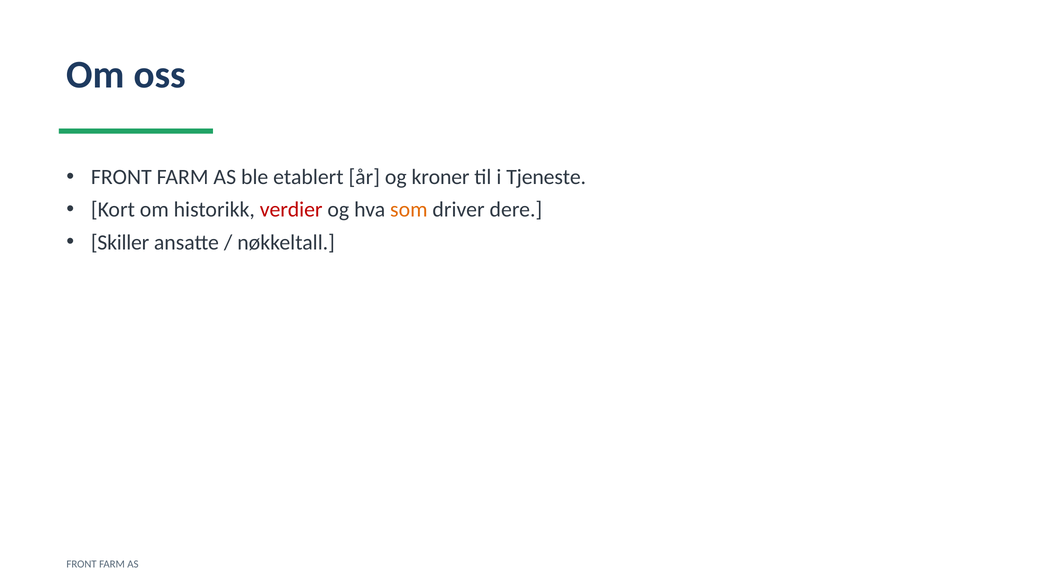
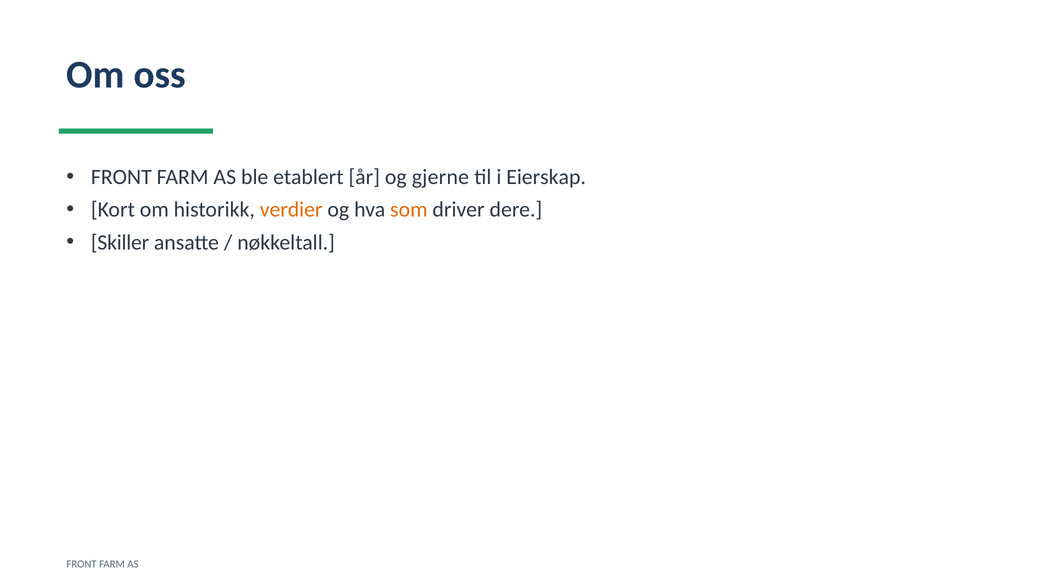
kroner: kroner -> gjerne (440, 177)
Tjeneste: Tjeneste -> Eierskap (546, 177)
verdier colour: red -> orange (291, 210)
